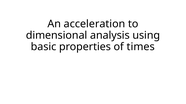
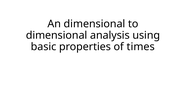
An acceleration: acceleration -> dimensional (95, 24)
